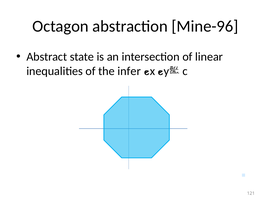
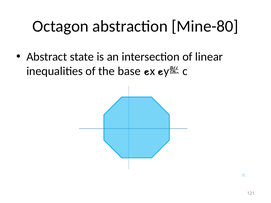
Mine-96: Mine-96 -> Mine-80 (205, 26)
infer: infer -> base (129, 71)
